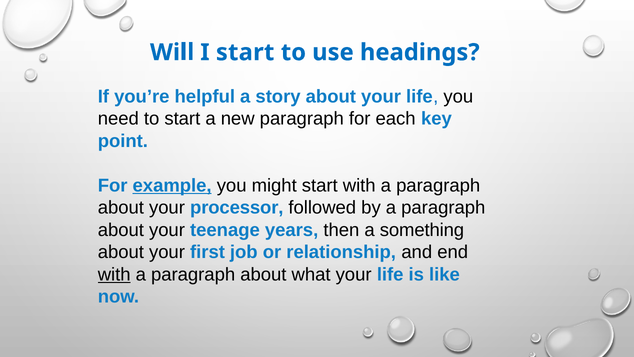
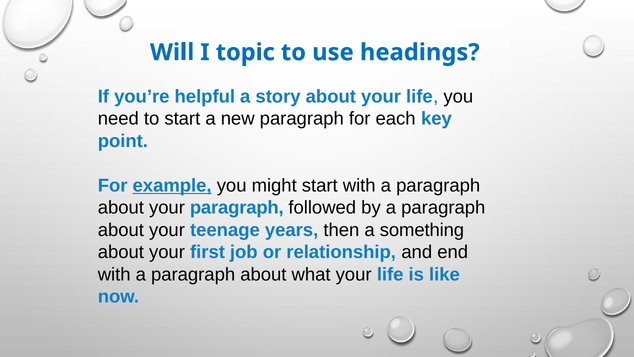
I start: start -> topic (245, 52)
your processor: processor -> paragraph (237, 207)
with underline: present -> none (114, 274)
